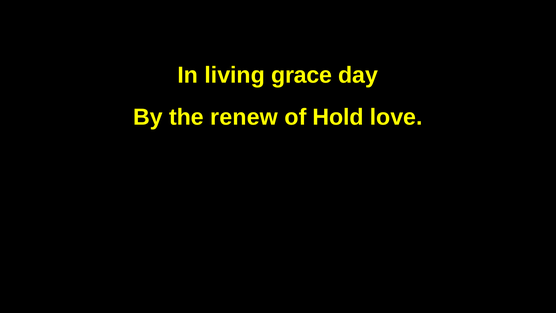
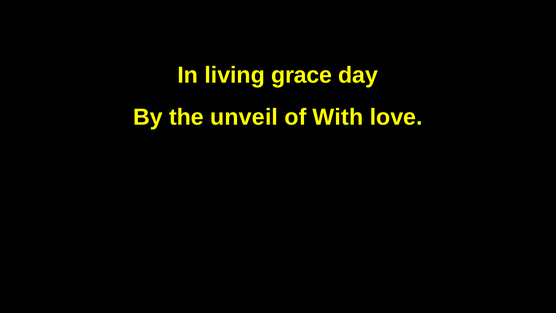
renew: renew -> unveil (244, 117)
Hold: Hold -> With (338, 117)
